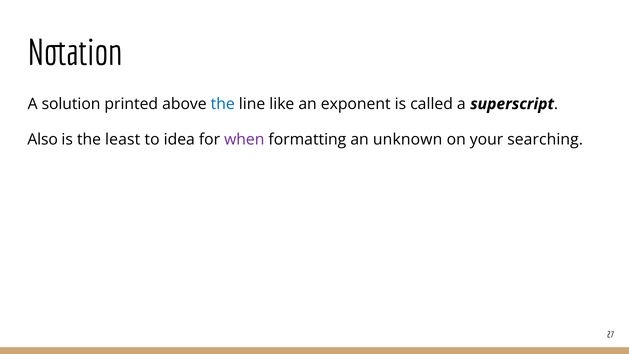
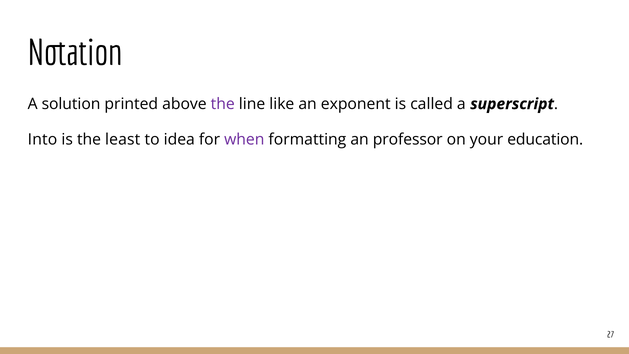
the colour: blue -> purple (223, 104)
Also: Also -> Into (42, 140)
unknown: unknown -> professor (408, 140)
searching: searching -> education (545, 140)
